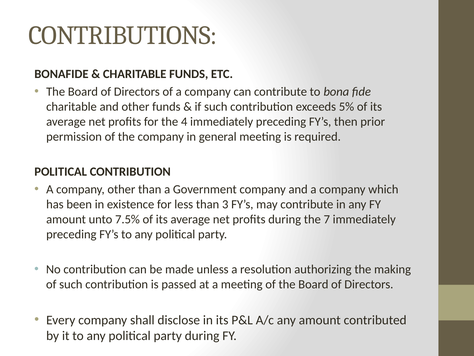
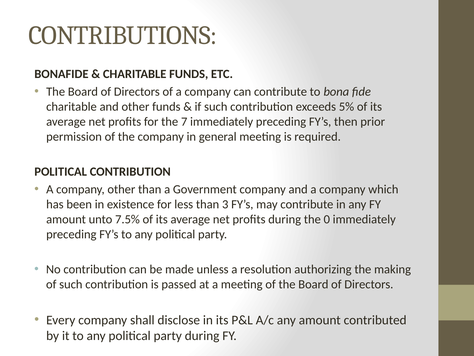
4: 4 -> 7 (184, 121)
7: 7 -> 0 (327, 219)
